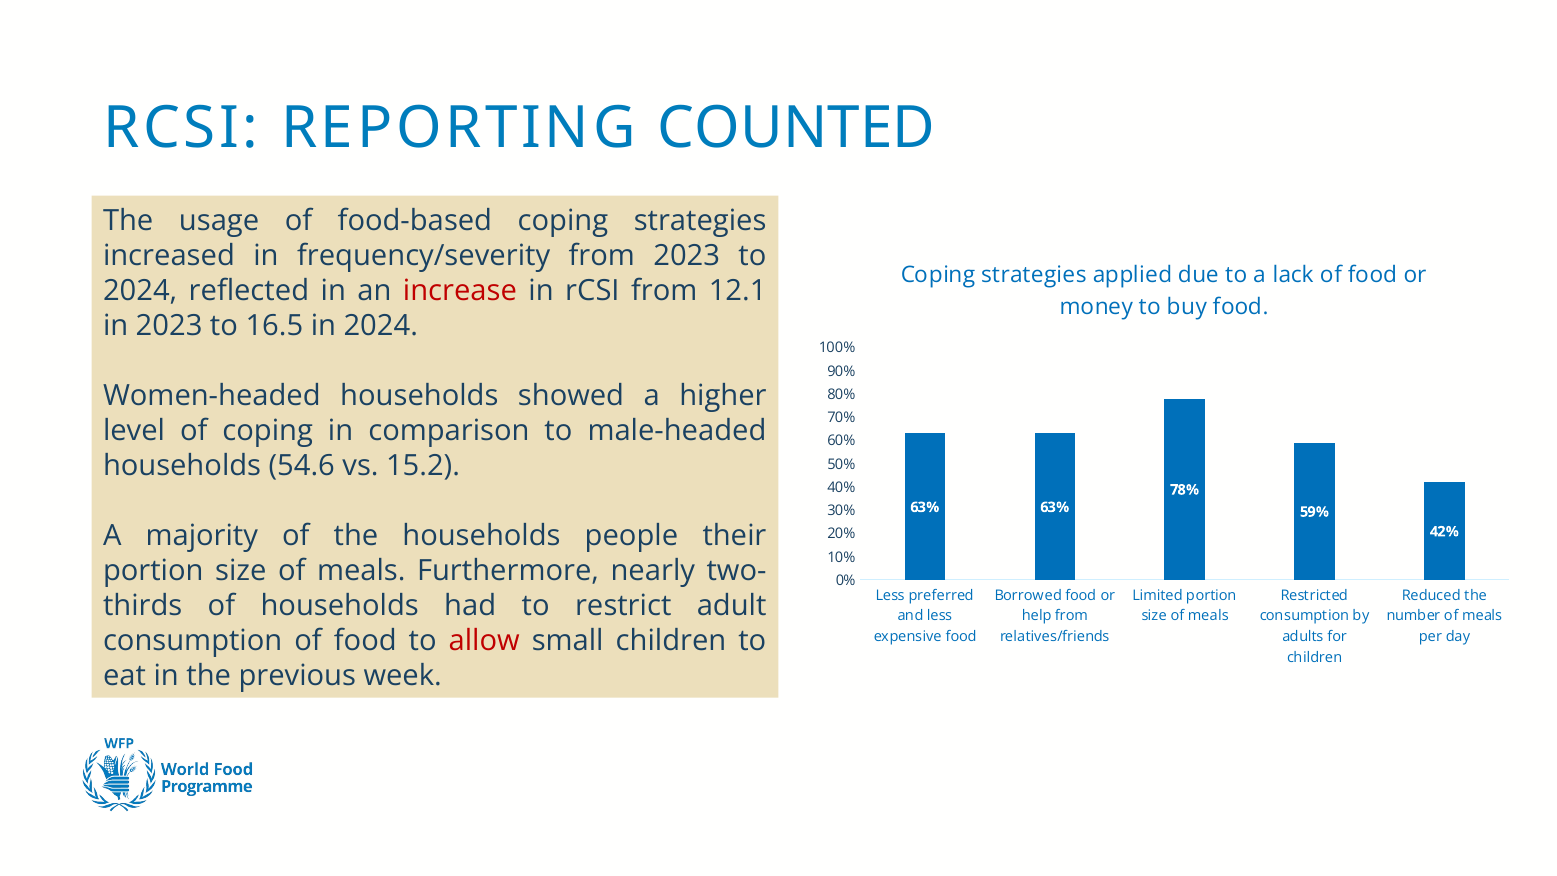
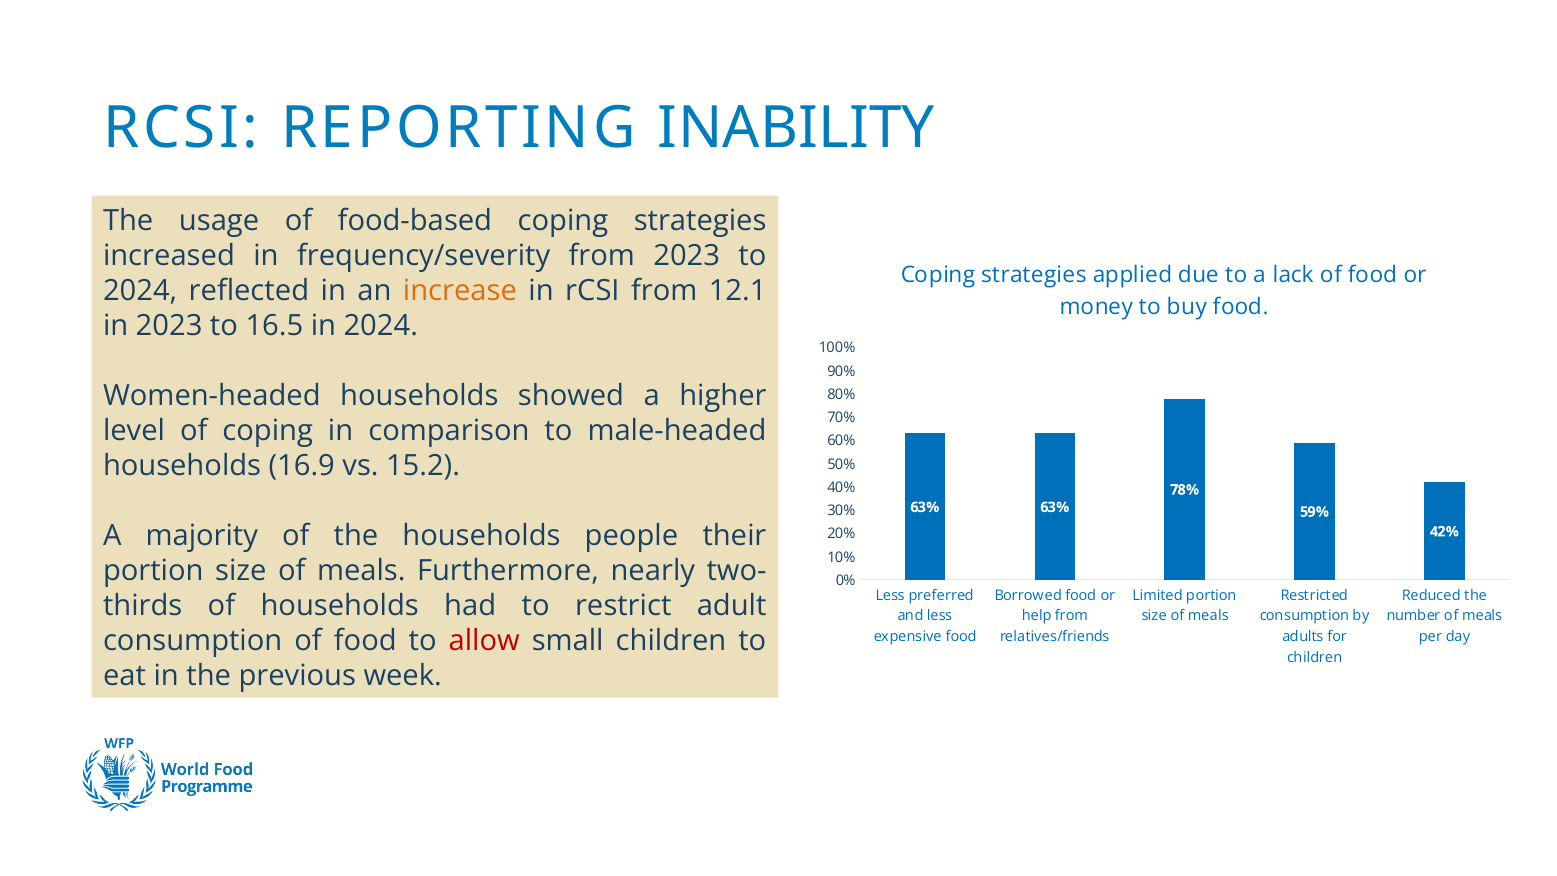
COUNTED: COUNTED -> INABILITY (796, 128)
increase colour: red -> orange (460, 291)
54.6: 54.6 -> 16.9 (302, 466)
